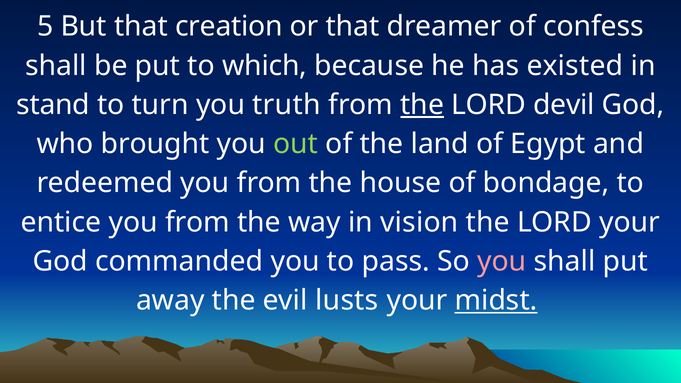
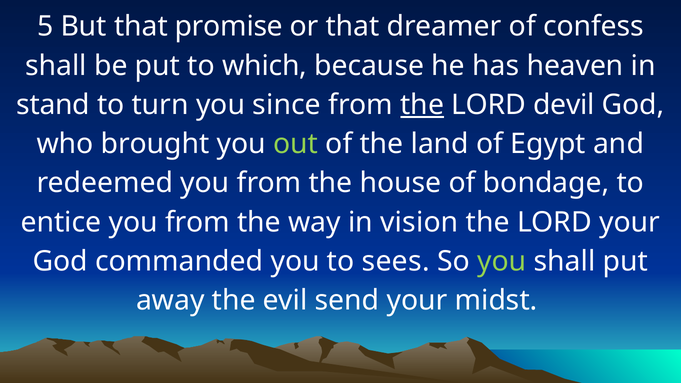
creation: creation -> promise (229, 27)
existed: existed -> heaven (575, 66)
truth: truth -> since (287, 105)
pass: pass -> sees (396, 261)
you colour: pink -> light green (502, 261)
lusts: lusts -> send (347, 301)
midst underline: present -> none (496, 301)
